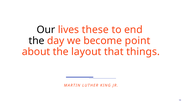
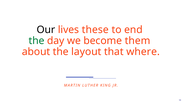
the colour: black -> green (37, 41)
point: point -> them (138, 41)
things: things -> where (143, 52)
